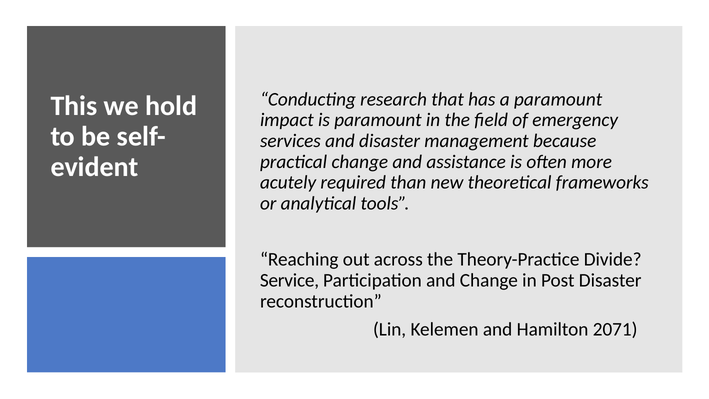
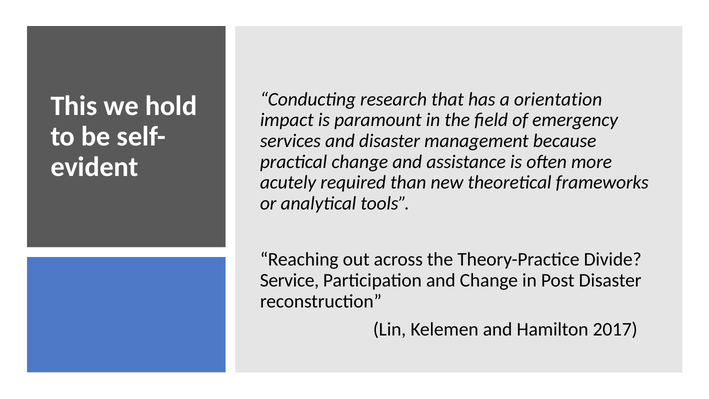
a paramount: paramount -> orientation (558, 99)
2071: 2071 -> 2017 (615, 329)
